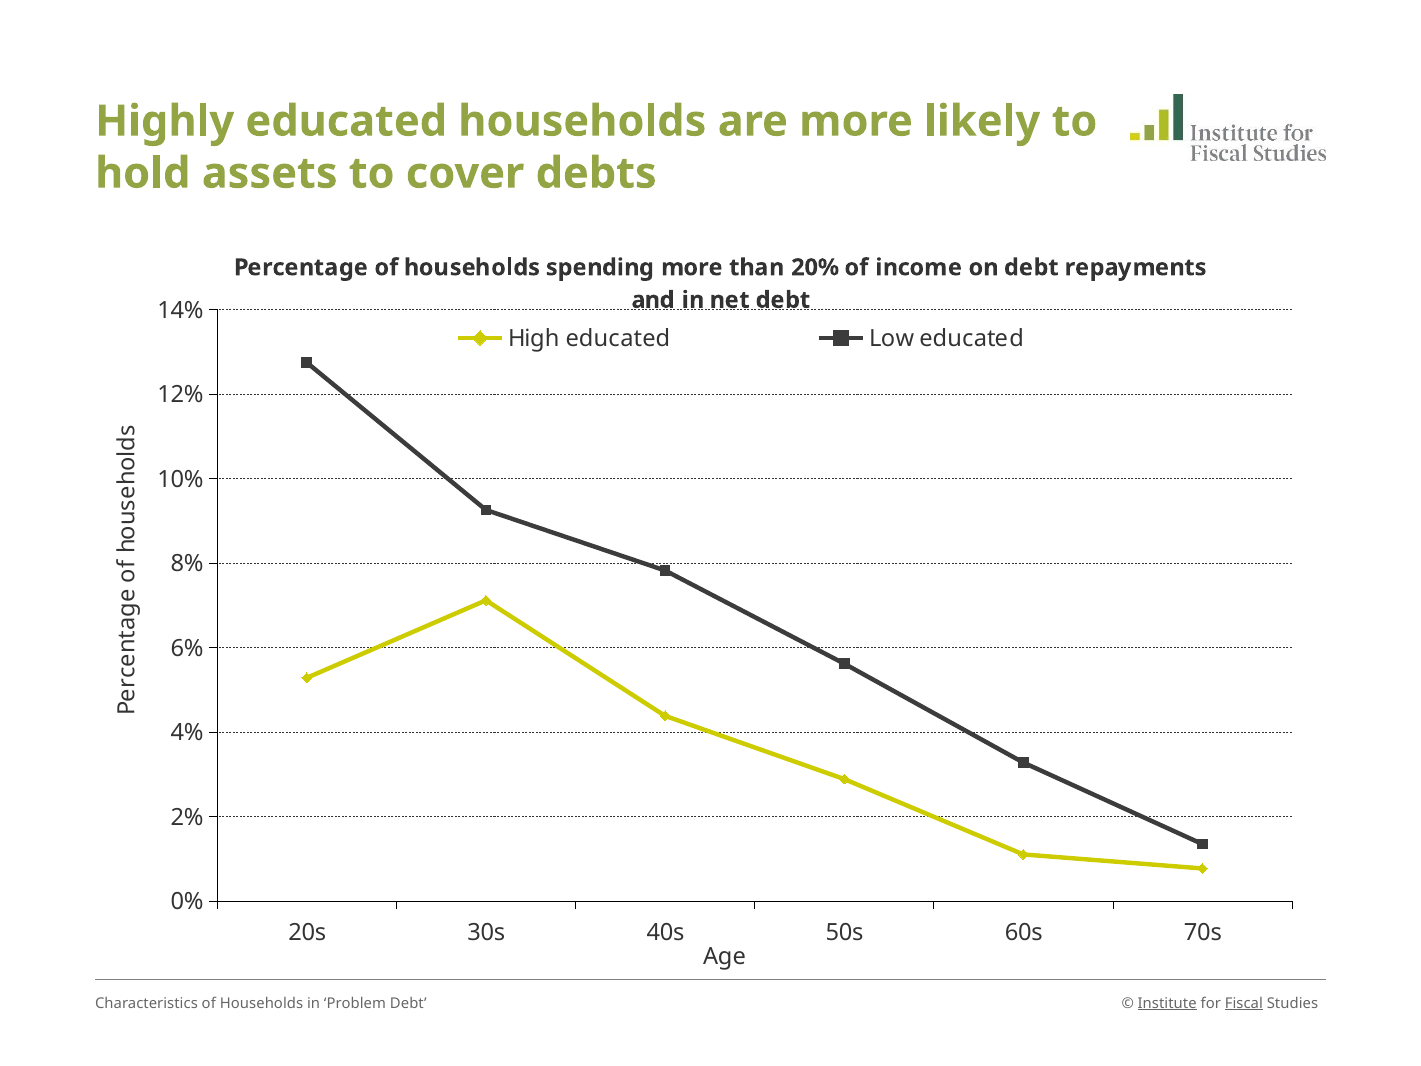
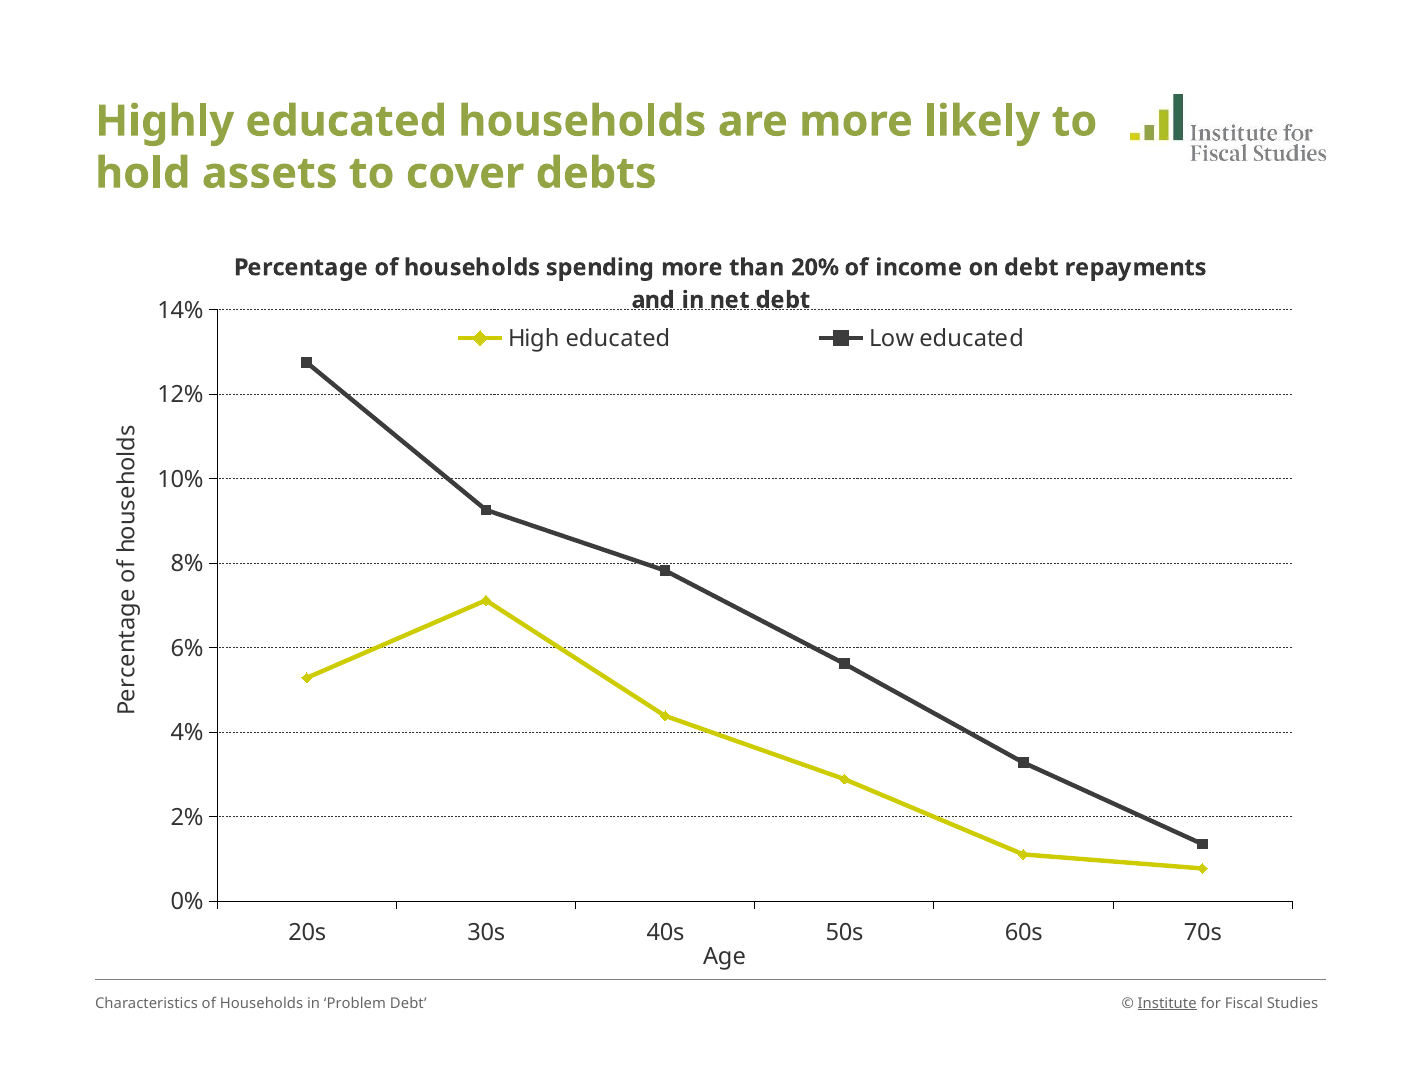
Fiscal underline: present -> none (1244, 1003)
